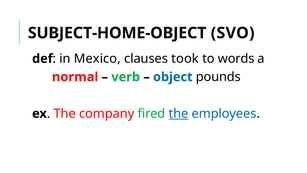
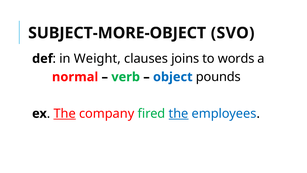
SUBJECT-HOME-OBJECT: SUBJECT-HOME-OBJECT -> SUBJECT-MORE-OBJECT (117, 33)
Mexico: Mexico -> Weight (97, 59)
took: took -> joins (185, 59)
The underline: none -> present (65, 113)
